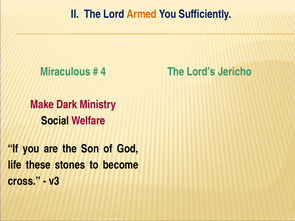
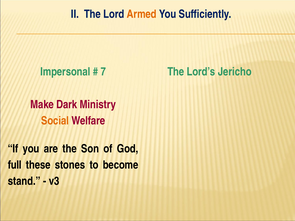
Miraculous: Miraculous -> Impersonal (65, 72)
4: 4 -> 7 (103, 72)
Social colour: black -> orange (55, 121)
life: life -> full (15, 165)
cross: cross -> stand (24, 181)
